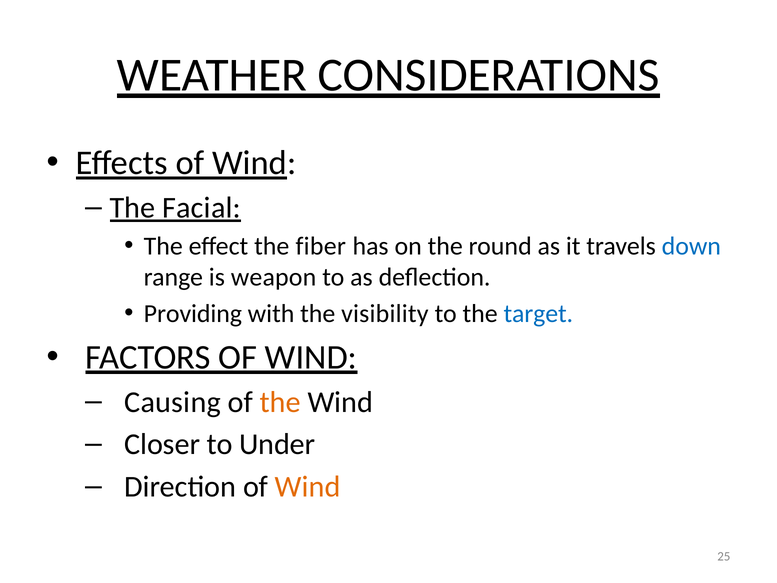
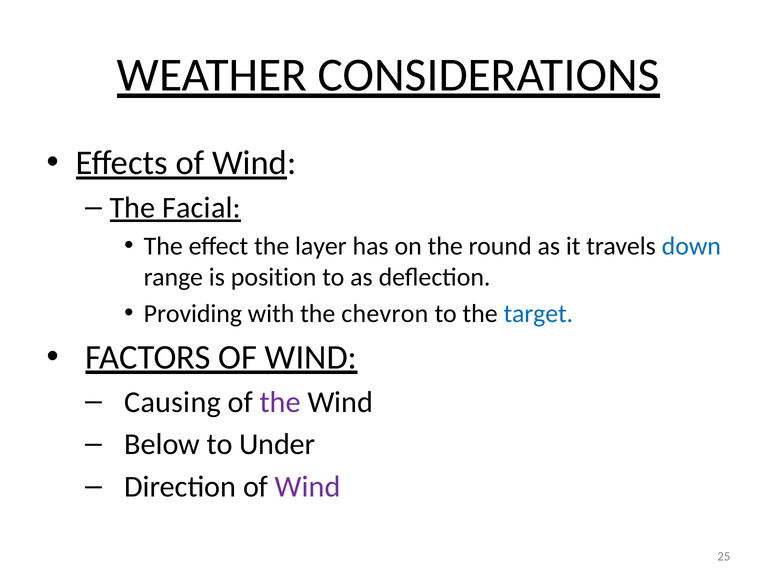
fiber: fiber -> layer (321, 246)
weapon: weapon -> position (274, 277)
visibility: visibility -> chevron (385, 314)
the colour: orange -> purple (280, 402)
Closer: Closer -> Below (162, 444)
Wind colour: orange -> purple (308, 487)
